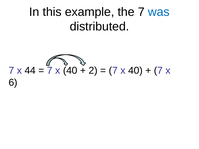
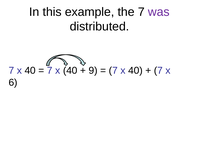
was colour: blue -> purple (159, 12)
44: 44 -> 40 (30, 71)
2: 2 -> 9 (93, 71)
